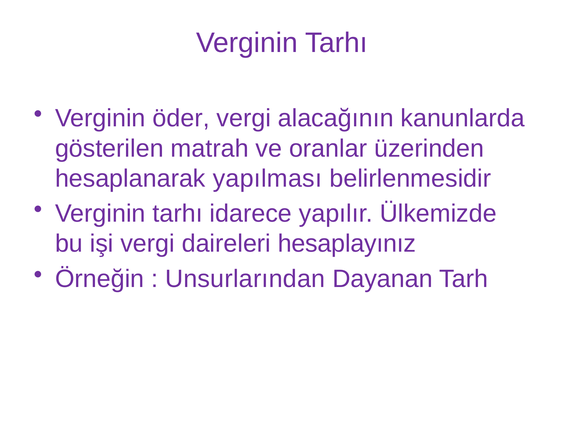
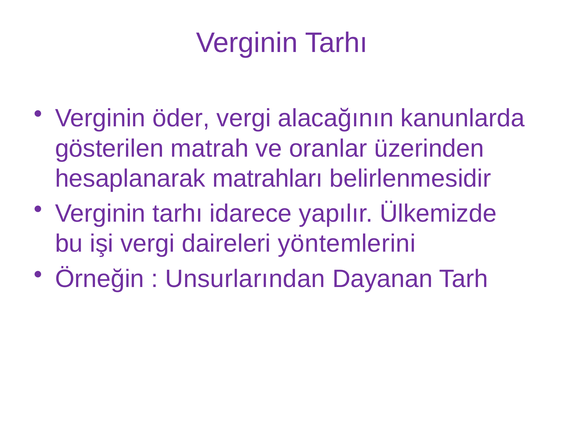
yapılması: yapılması -> matrahları (268, 178)
hesaplayınız: hesaplayınız -> yöntemlerini (347, 244)
